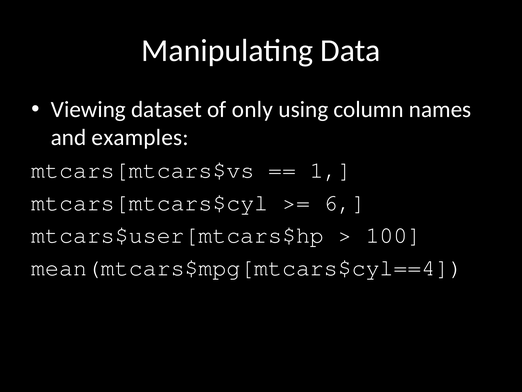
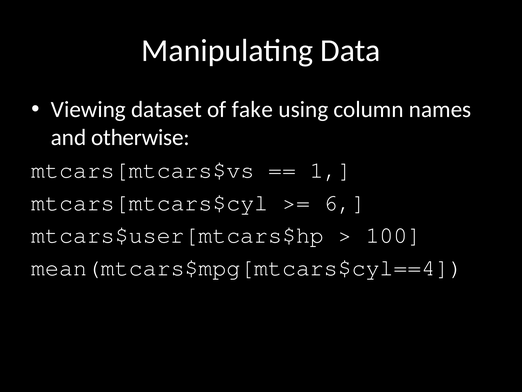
only: only -> fake (252, 110)
examples: examples -> otherwise (140, 137)
